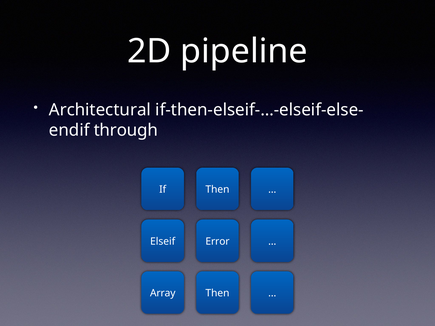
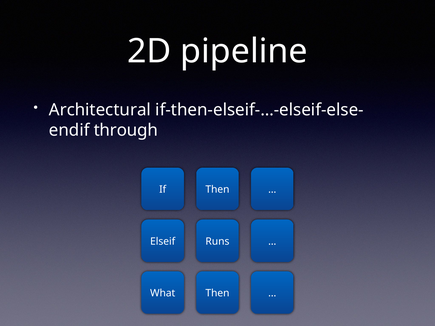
Error: Error -> Runs (217, 242)
Array: Array -> What (163, 293)
